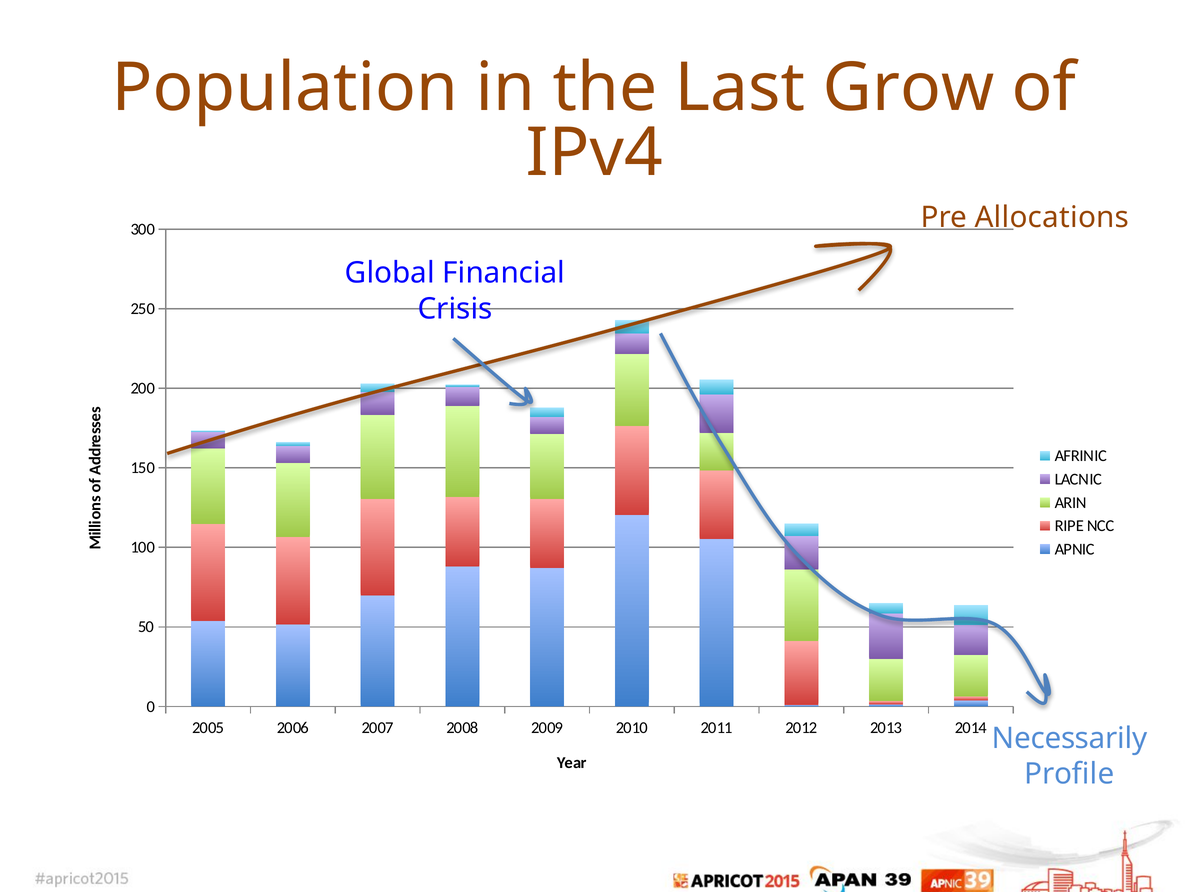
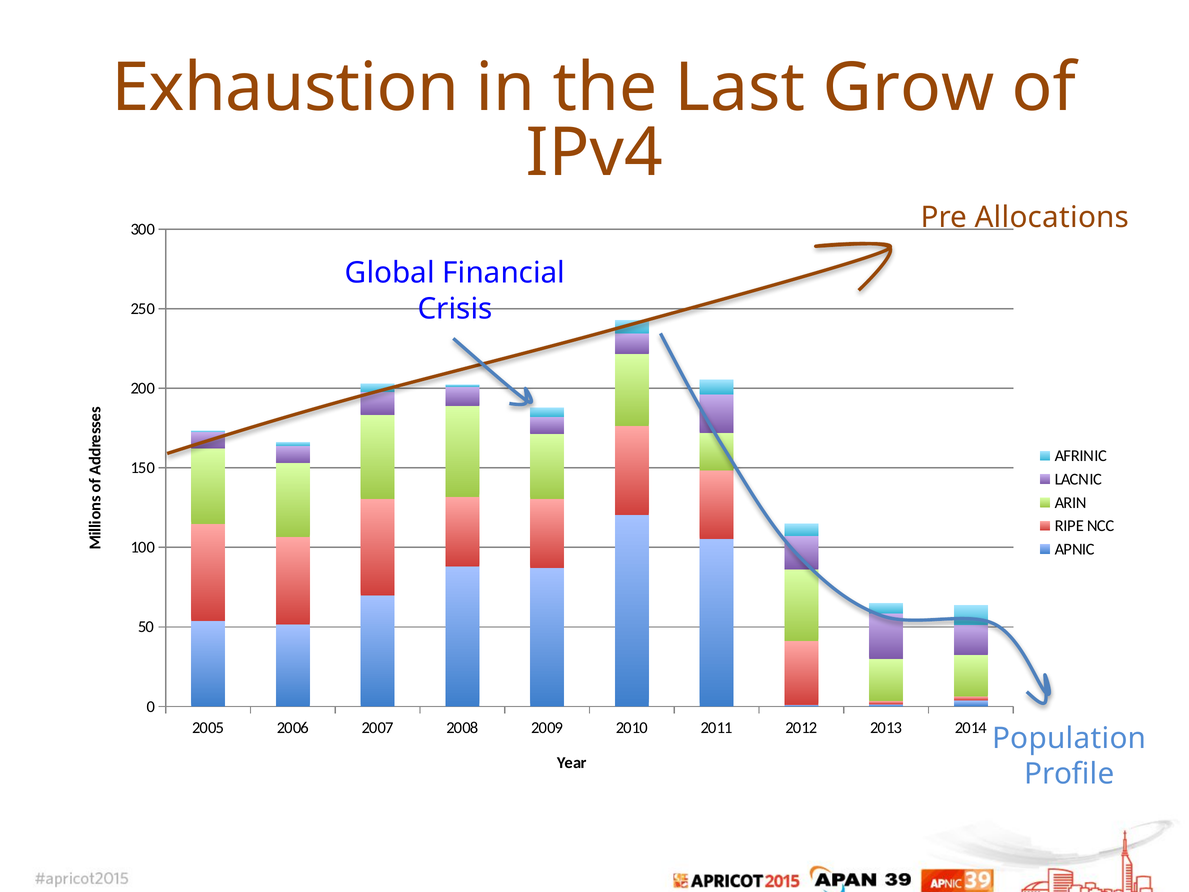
Population: Population -> Exhaustion (285, 88)
Necessarily: Necessarily -> Population (1069, 738)
